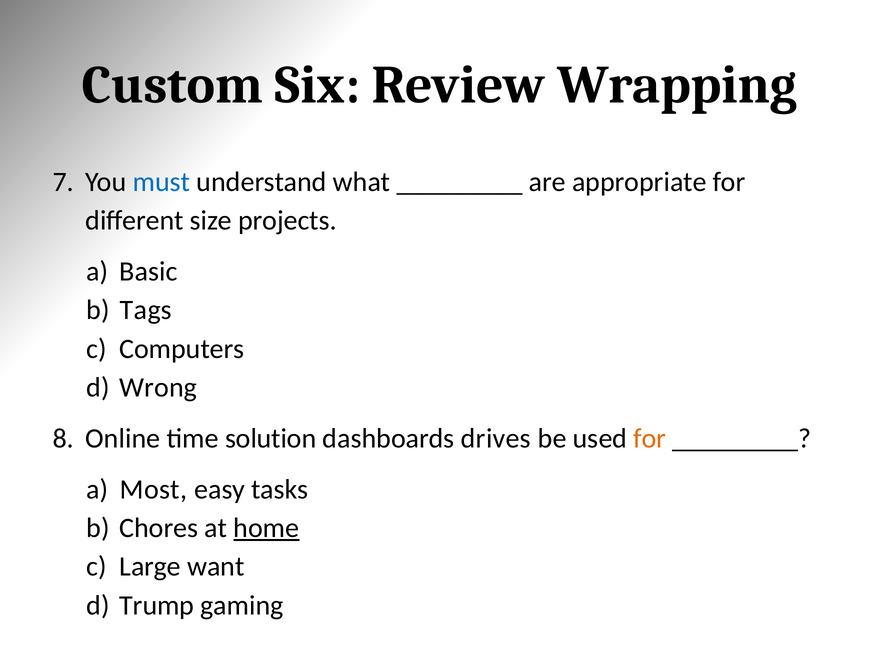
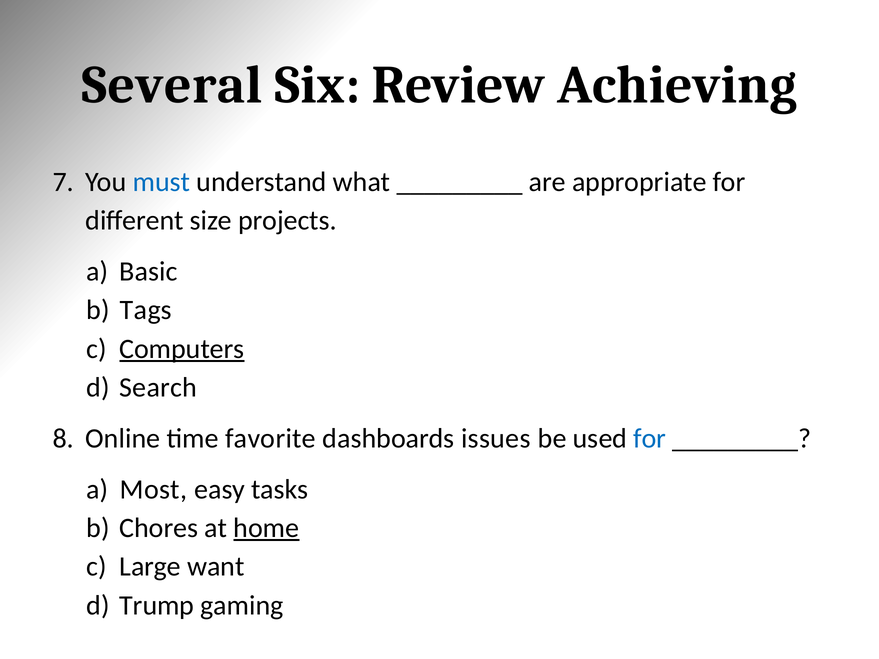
Custom: Custom -> Several (172, 85)
Wrapping: Wrapping -> Achieving (677, 85)
Computers underline: none -> present (182, 349)
Wrong: Wrong -> Search (158, 388)
solution: solution -> favorite (270, 439)
drives: drives -> issues (496, 439)
for colour: orange -> blue (650, 439)
